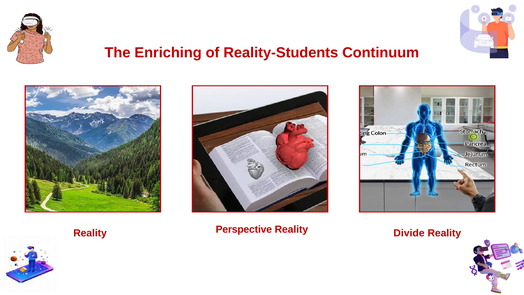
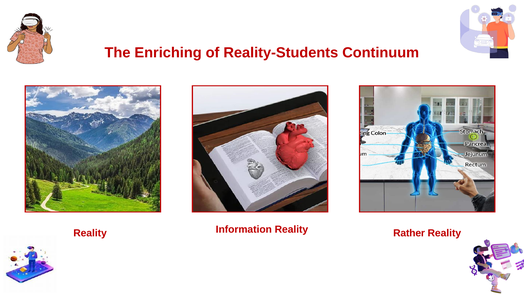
Perspective: Perspective -> Information (244, 229)
Divide: Divide -> Rather (409, 233)
